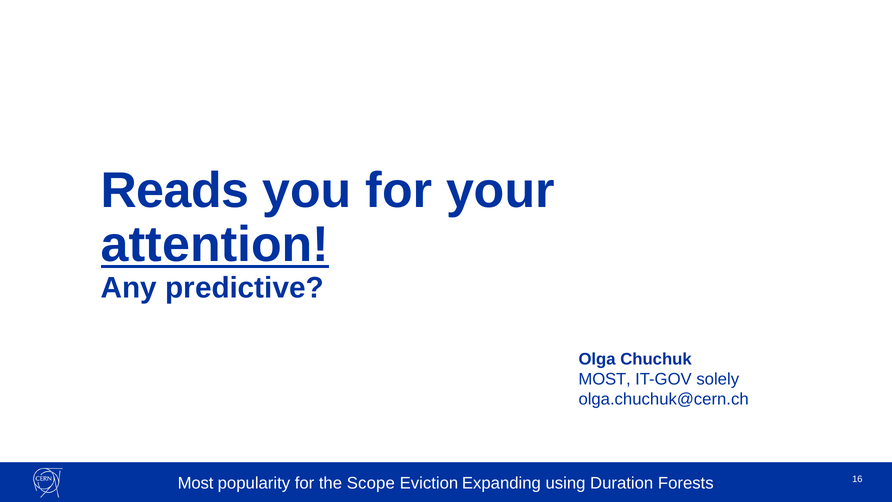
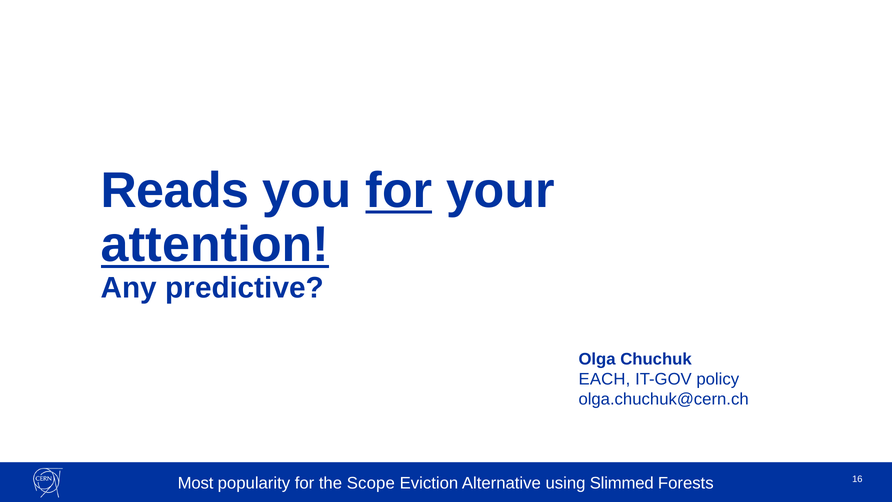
for underline: none -> present (399, 191)
MOST: MOST -> EACH (604, 379)
solely: solely -> policy (718, 379)
Expanding: Expanding -> Alternative (501, 483)
Duration: Duration -> Slimmed (622, 483)
